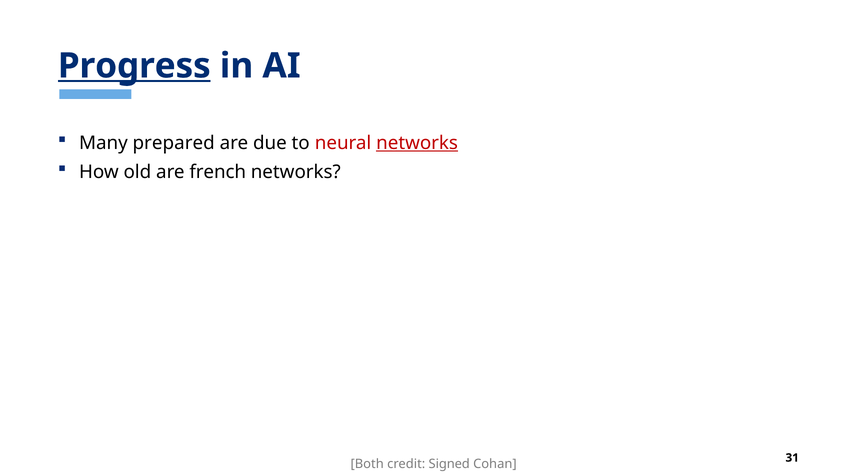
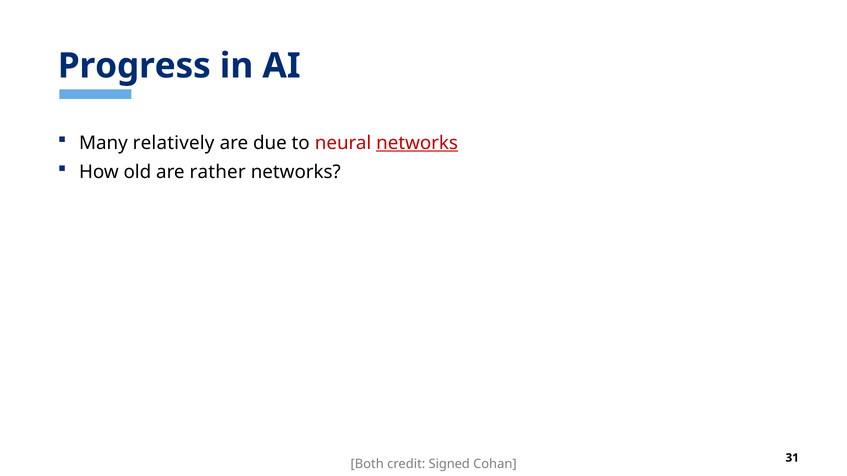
Progress underline: present -> none (134, 66)
prepared: prepared -> relatively (174, 143)
french: french -> rather (218, 172)
